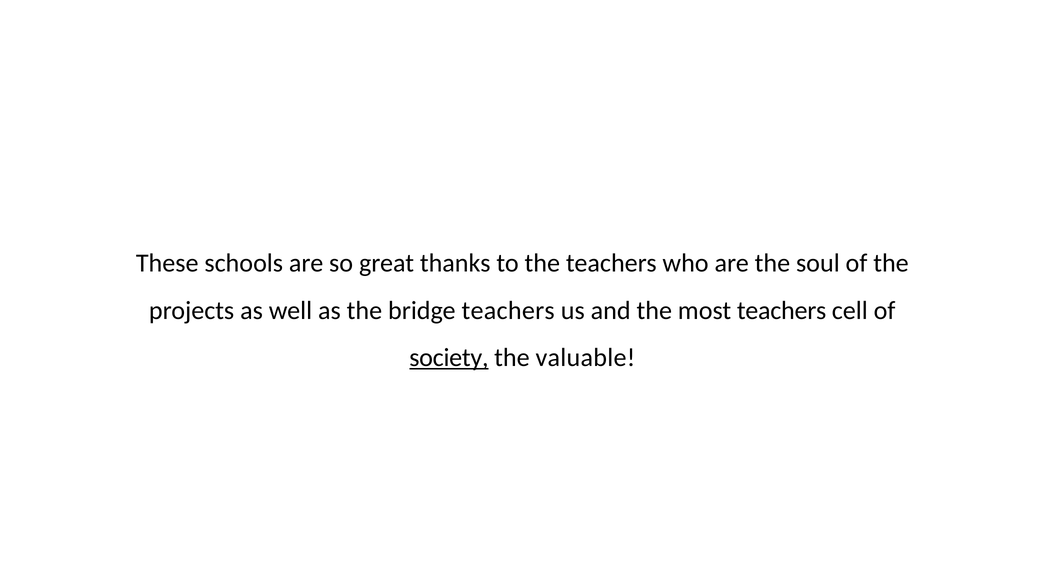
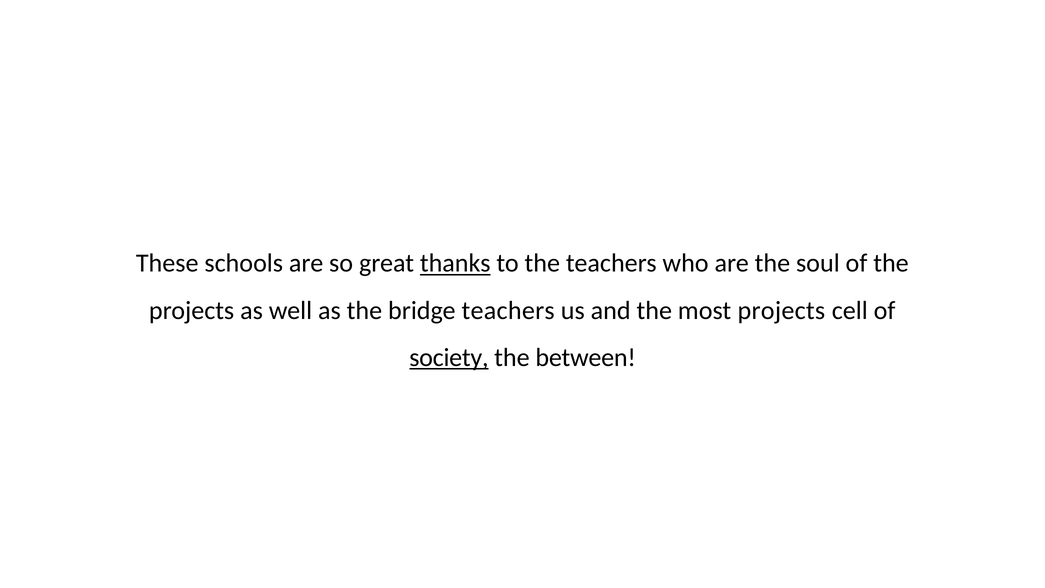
thanks underline: none -> present (455, 263)
most teachers: teachers -> projects (781, 310)
valuable: valuable -> between (586, 357)
